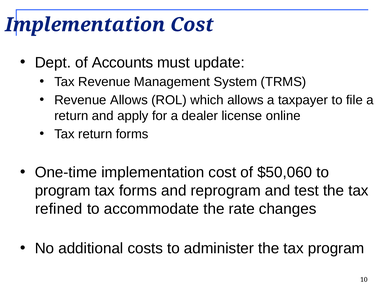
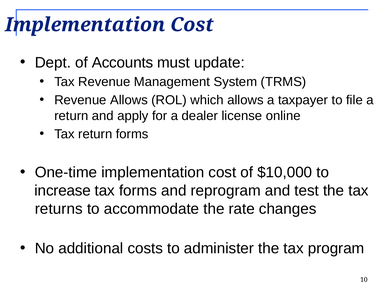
$50,060: $50,060 -> $10,000 (285, 172)
program: program -> increase (63, 191)
refined: refined -> returns (59, 209)
